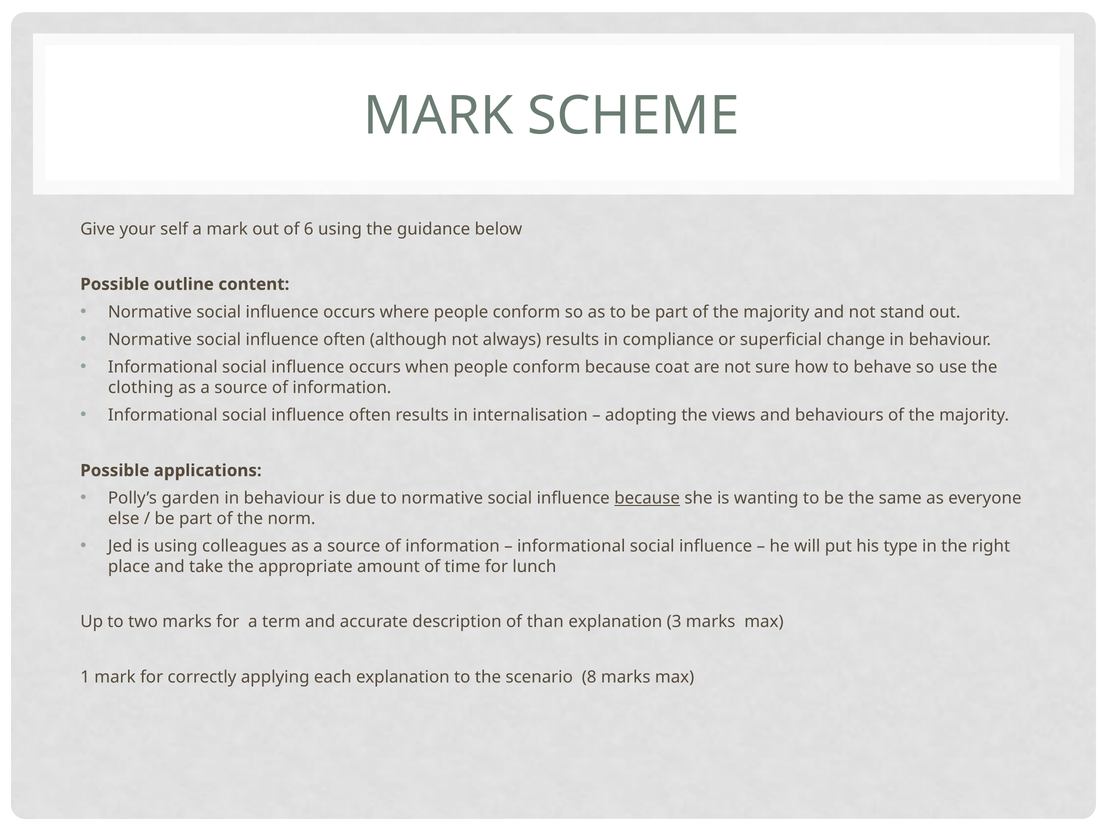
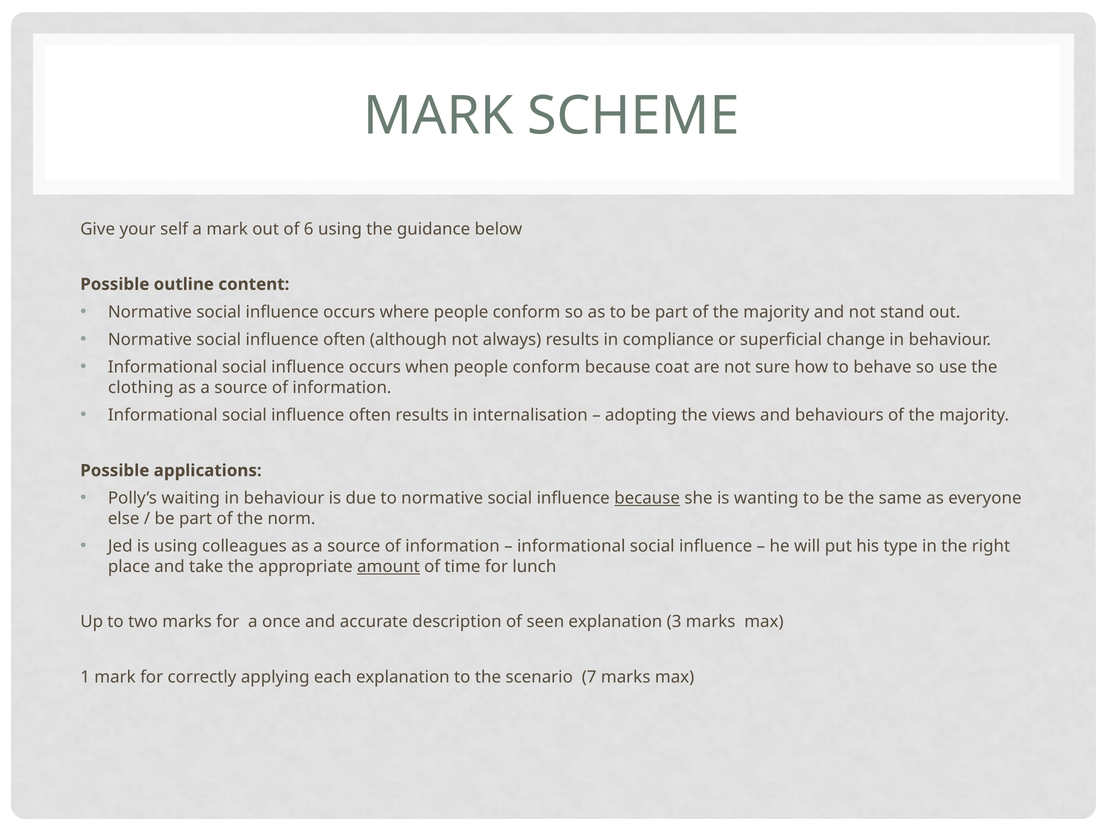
garden: garden -> waiting (191, 498)
amount underline: none -> present (388, 567)
term: term -> once (281, 622)
than: than -> seen (545, 622)
8: 8 -> 7 (589, 677)
